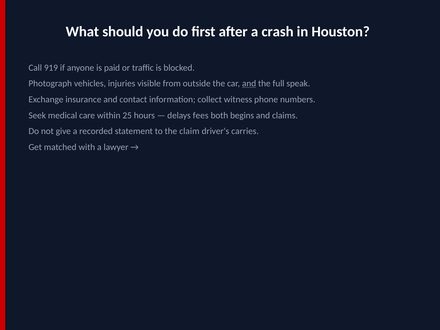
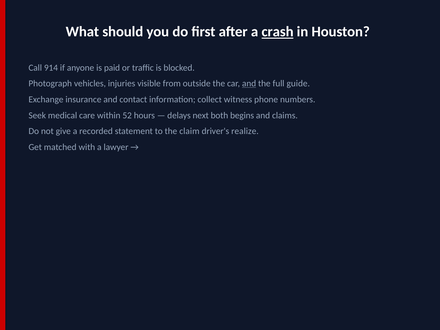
crash underline: none -> present (278, 32)
919: 919 -> 914 (51, 68)
speak: speak -> guide (298, 84)
25: 25 -> 52 (127, 115)
fees: fees -> next (201, 115)
carries: carries -> realize (245, 131)
